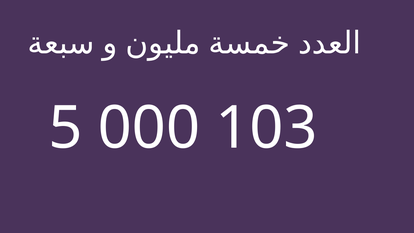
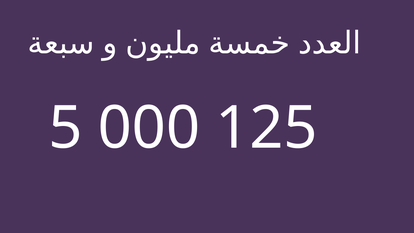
103: 103 -> 125 (267, 128)
